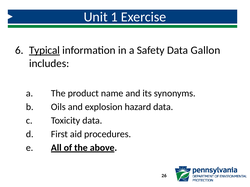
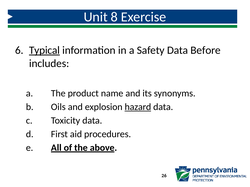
1: 1 -> 8 (114, 17)
Gallon: Gallon -> Before (206, 50)
hazard underline: none -> present (138, 107)
